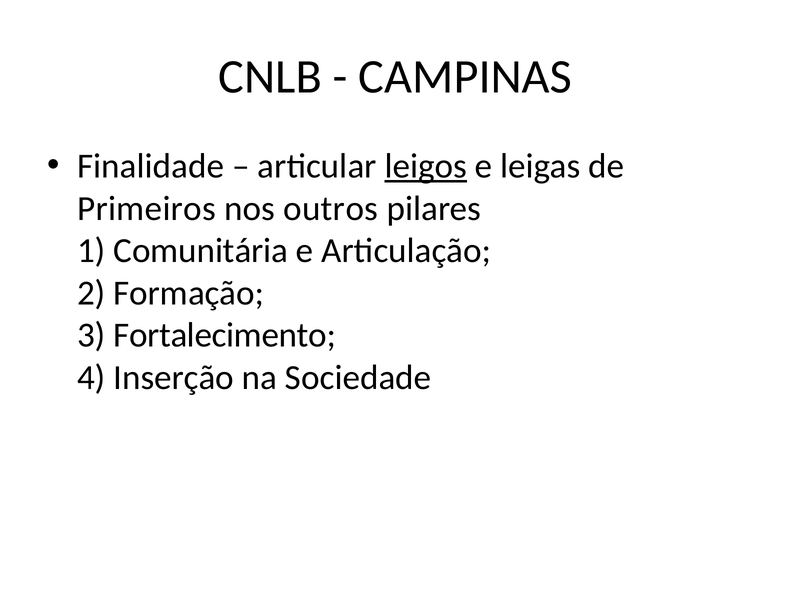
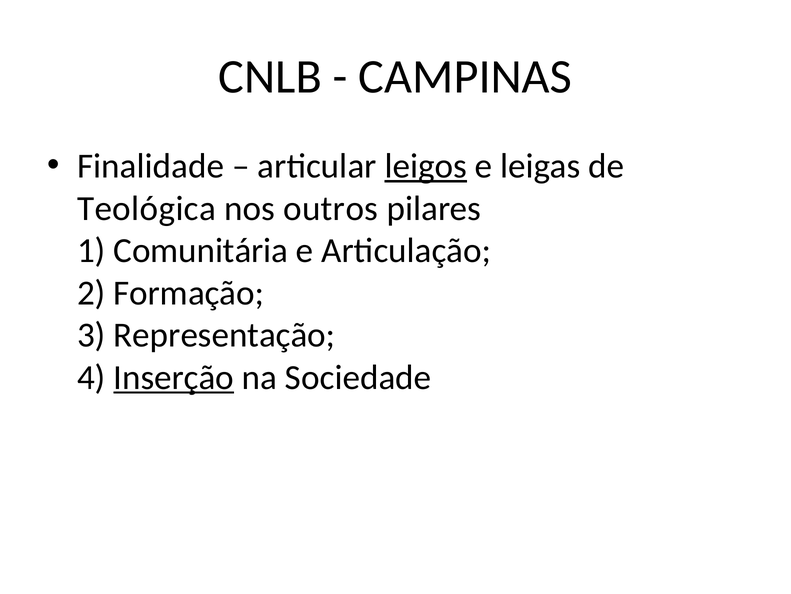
Primeiros: Primeiros -> Teológica (147, 208)
Fortalecimento: Fortalecimento -> Representação (224, 335)
Inserção underline: none -> present (174, 377)
